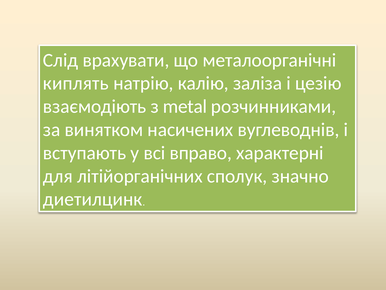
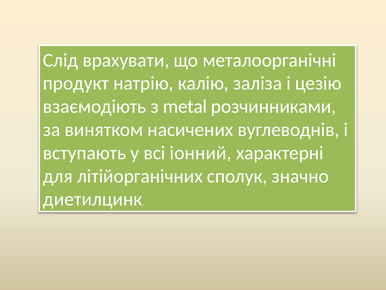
киплять: киплять -> продукт (76, 83)
вправо: вправо -> іонний (201, 153)
